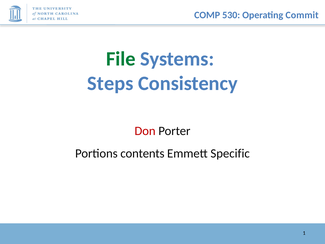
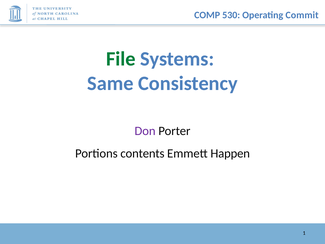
Steps: Steps -> Same (110, 83)
Don colour: red -> purple (145, 131)
Specific: Specific -> Happen (230, 153)
